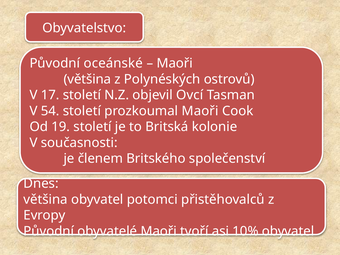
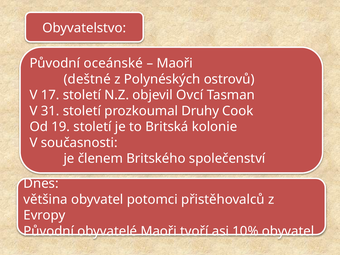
většina: většina -> deštné (87, 79)
54: 54 -> 31 (50, 111)
prozkoumal Maoři: Maoři -> Druhy (200, 111)
